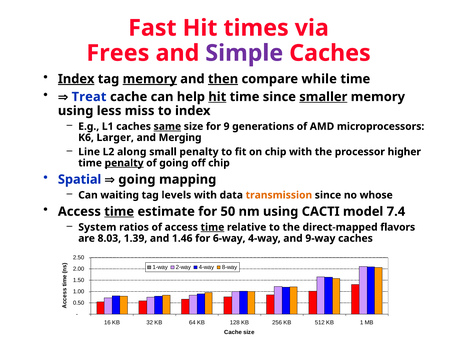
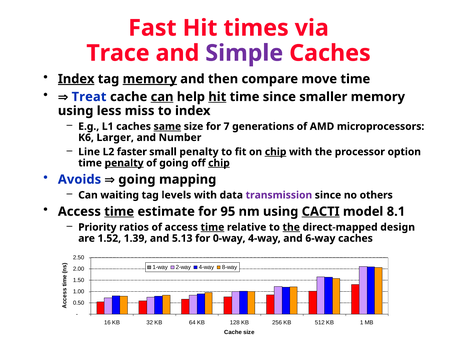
Frees: Frees -> Trace (118, 53)
then underline: present -> none (223, 79)
while: while -> move (319, 79)
can underline: none -> present (162, 97)
smaller underline: present -> none (323, 97)
9: 9 -> 7 (227, 126)
Merging: Merging -> Number (180, 137)
along: along -> faster (132, 152)
chip underline: none -> present (276, 152)
higher: higher -> option (404, 152)
chip underline: none -> present (219, 163)
Spatial: Spatial -> Avoids (80, 179)
transmission colour: orange -> purple (279, 195)
whose: whose -> others (376, 195)
50: 50 -> 95 (228, 211)
CACTI underline: none -> present (321, 211)
7.4: 7.4 -> 8.1 (396, 211)
System: System -> Priority (97, 227)
the underline: none -> present (291, 227)
flavors: flavors -> design (398, 227)
8.03: 8.03 -> 1.52 (109, 238)
1.46: 1.46 -> 5.13 (182, 238)
6-way: 6-way -> 0-way (229, 238)
9-way: 9-way -> 6-way (320, 238)
